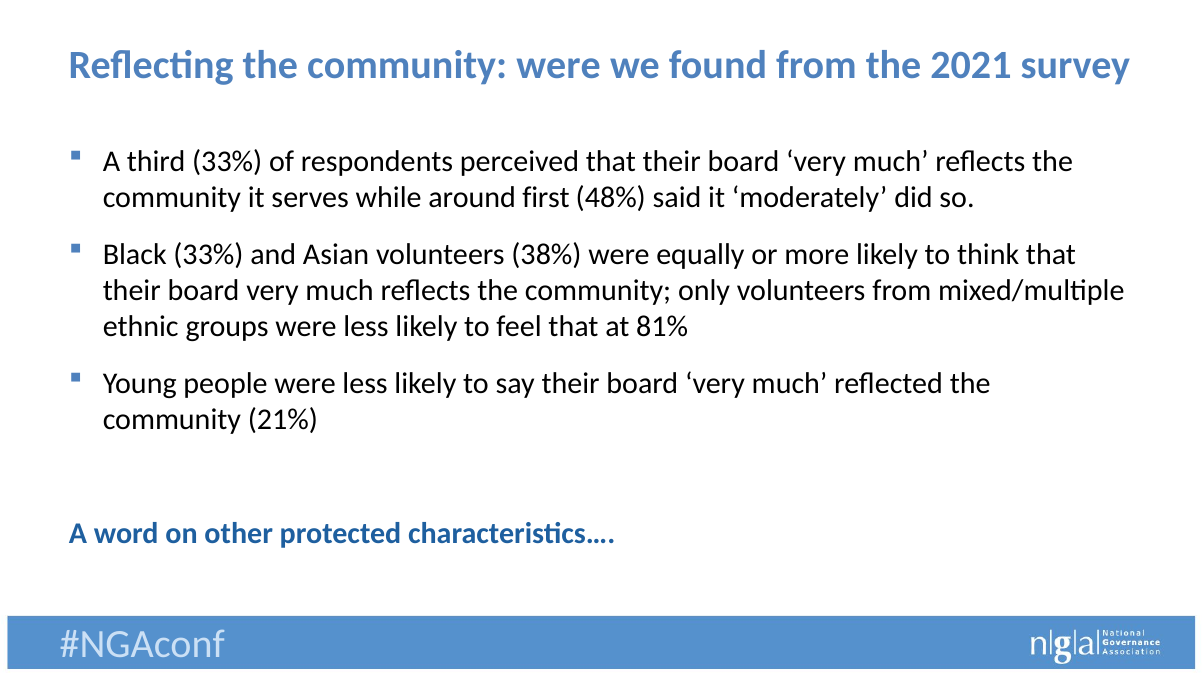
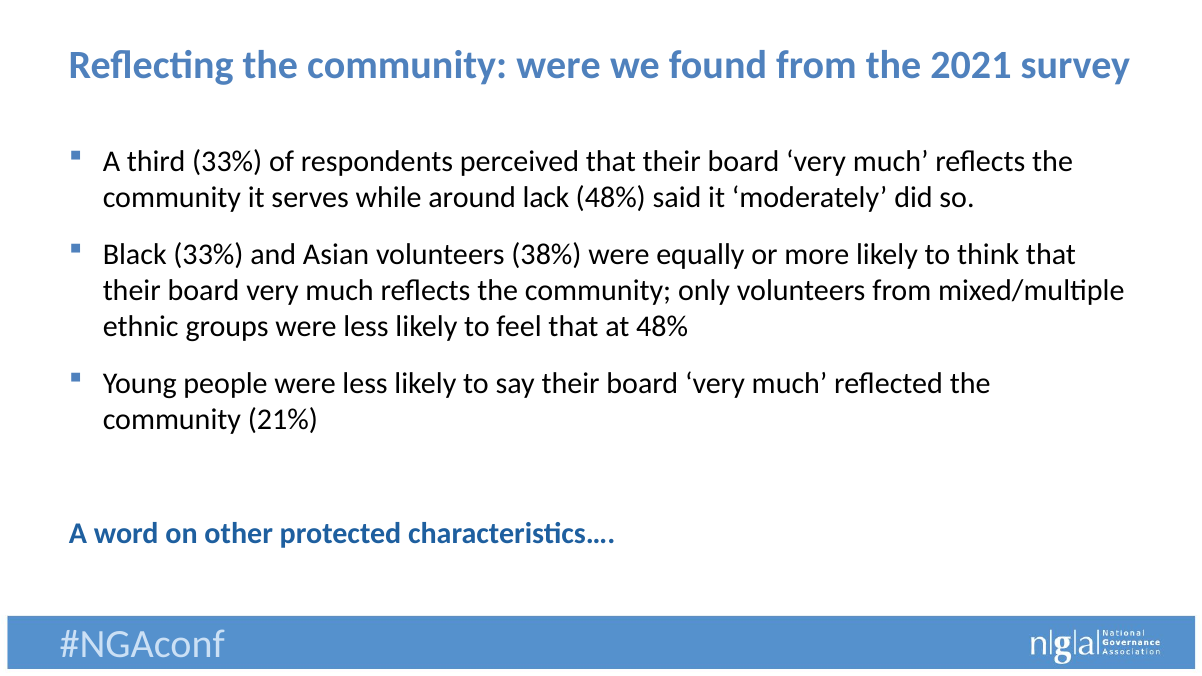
first: first -> lack (546, 197)
at 81%: 81% -> 48% (662, 326)
